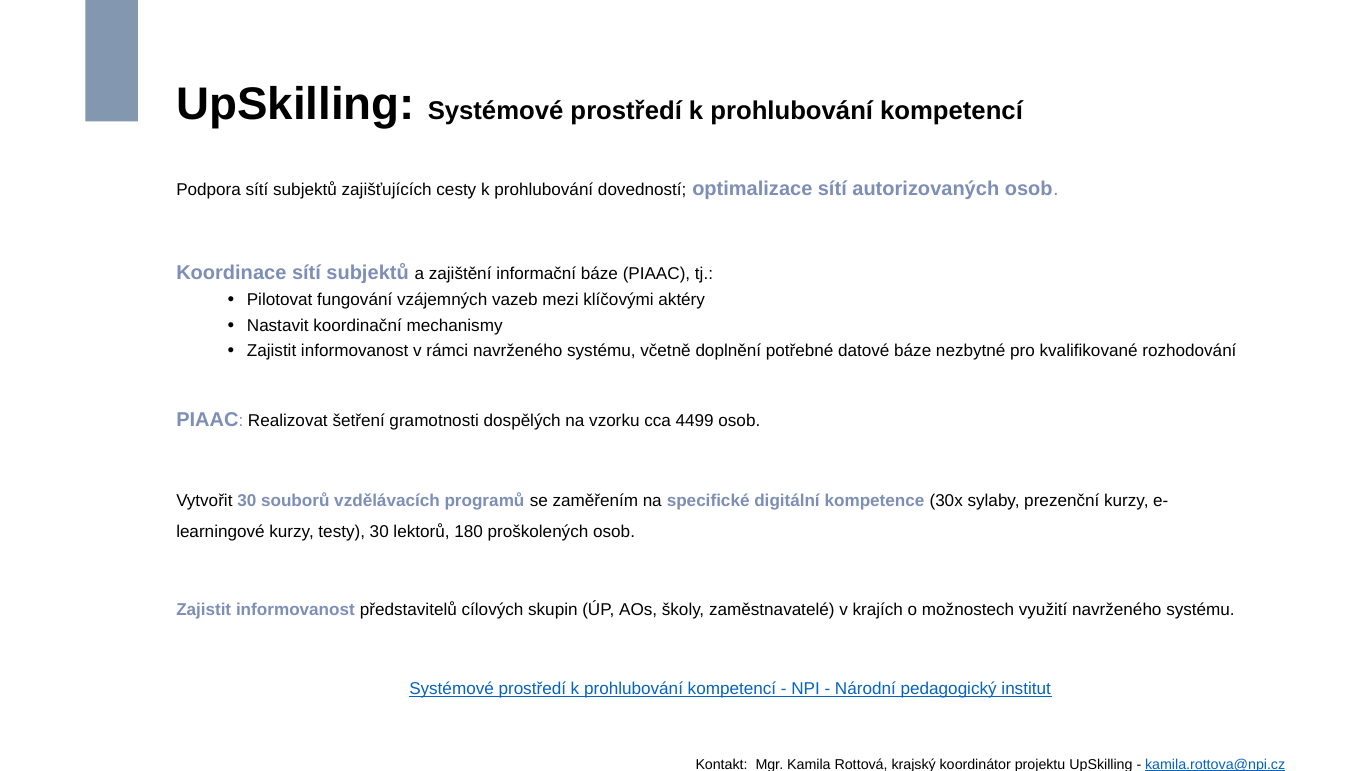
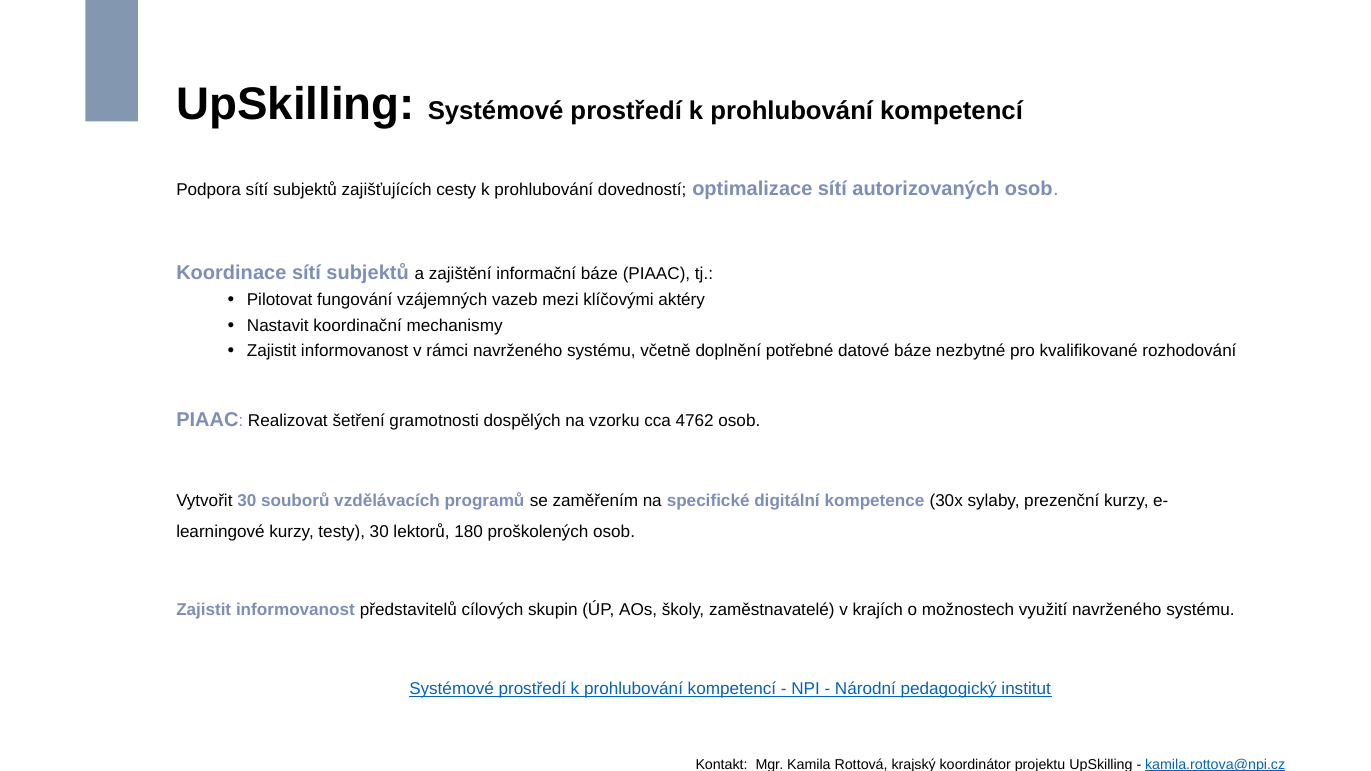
4499: 4499 -> 4762 (695, 421)
